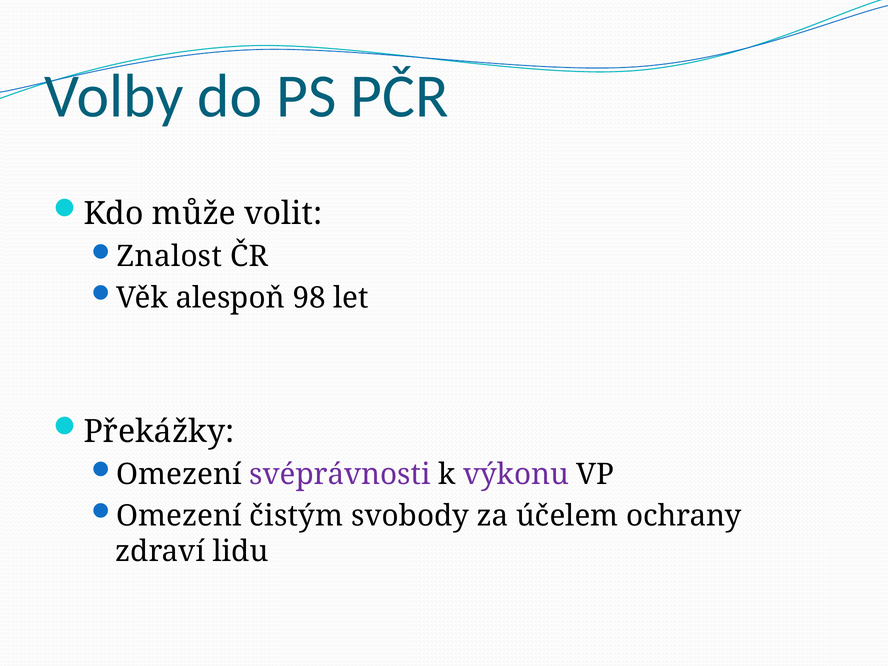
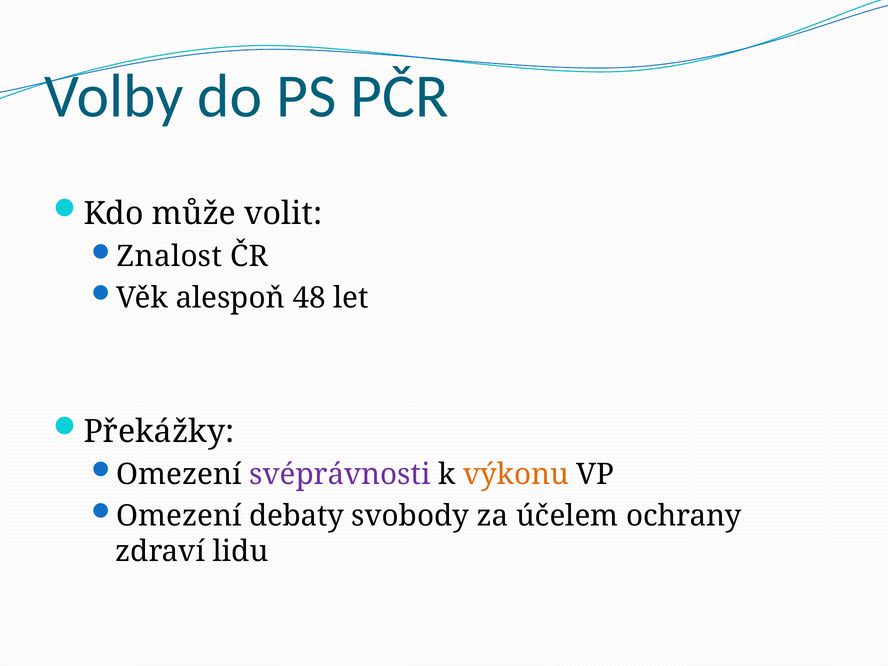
98: 98 -> 48 (309, 298)
výkonu colour: purple -> orange (516, 474)
čistým: čistým -> debaty (297, 516)
